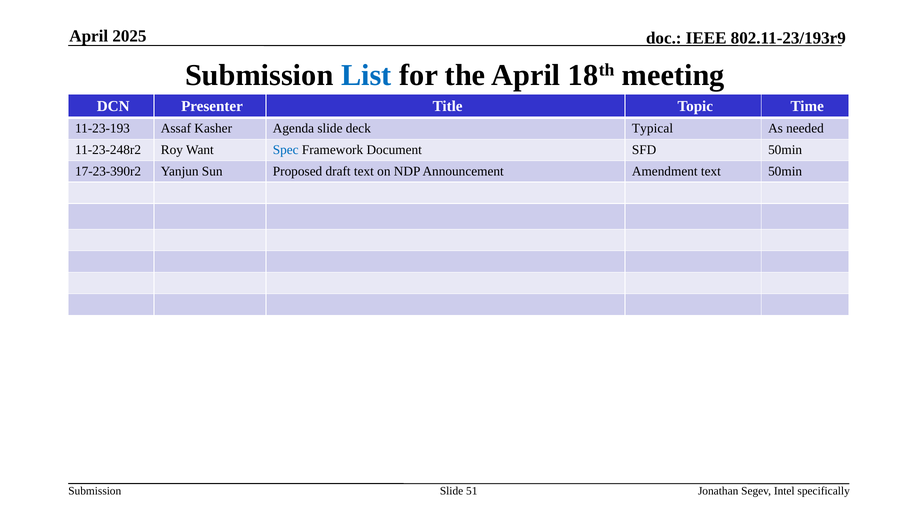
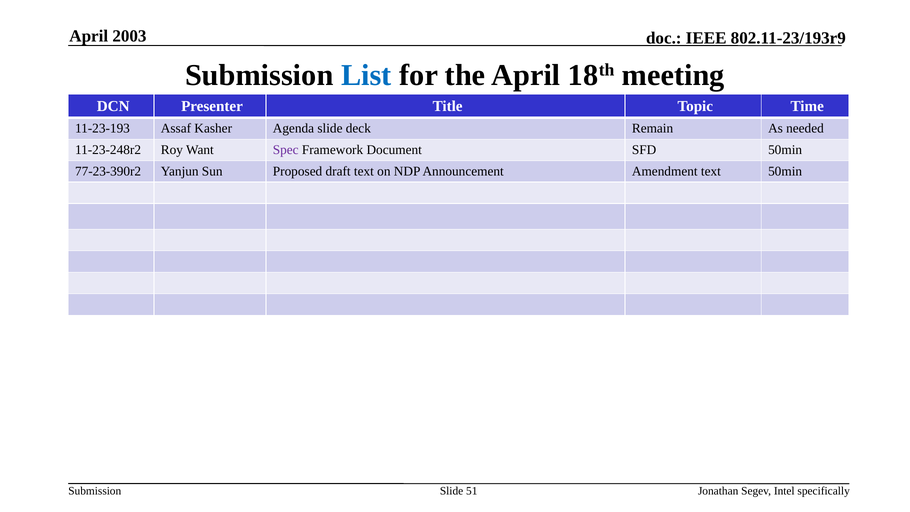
2025: 2025 -> 2003 (129, 36)
Typical: Typical -> Remain (653, 129)
Spec colour: blue -> purple (286, 150)
17-23-390r2: 17-23-390r2 -> 77-23-390r2 (108, 171)
